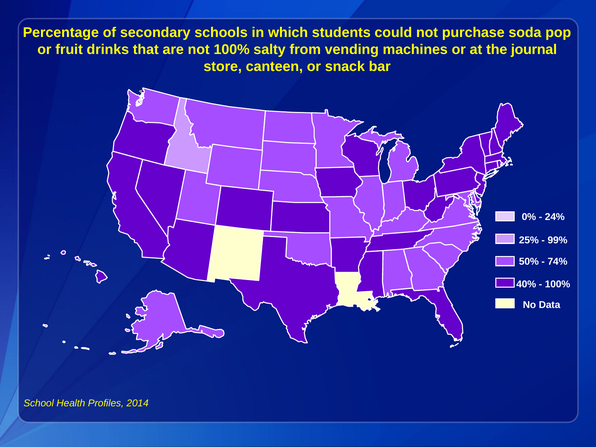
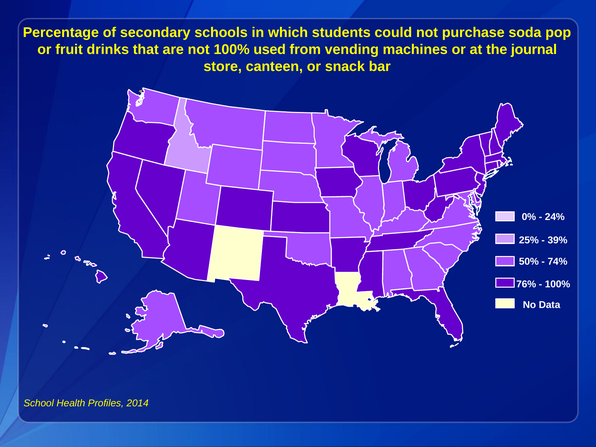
salty: salty -> used (270, 50)
99%: 99% -> 39% (558, 240)
40%: 40% -> 76% (526, 284)
